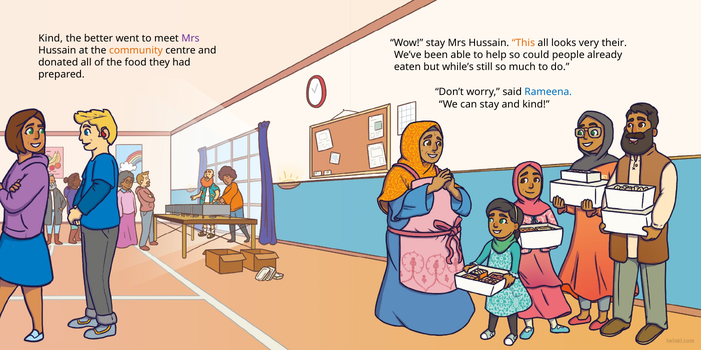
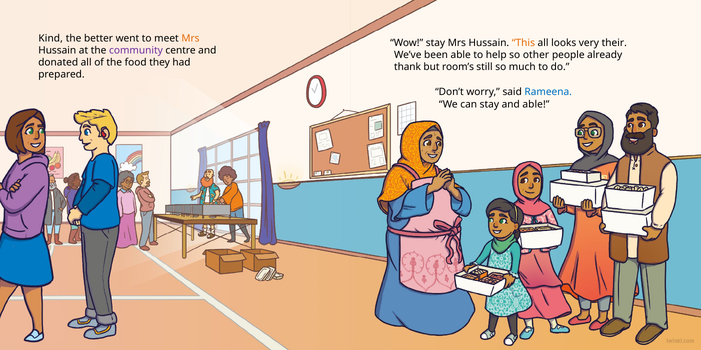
Mrs colour: purple -> orange (190, 38)
community colour: orange -> purple (136, 50)
could: could -> other (536, 55)
eaten: eaten -> thank (407, 67)
while’s: while’s -> room’s (458, 67)
and kind: kind -> able (536, 104)
